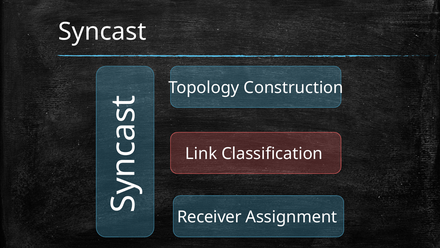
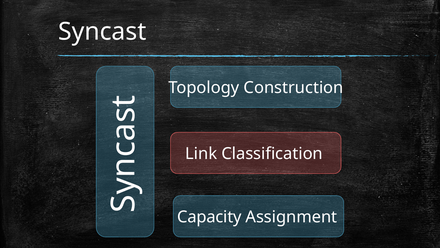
Receiver: Receiver -> Capacity (209, 217)
